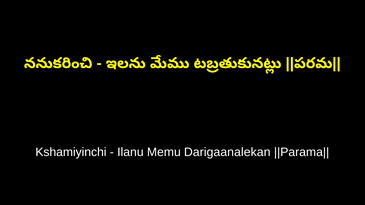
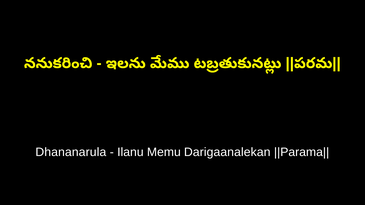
Kshamiyinchi: Kshamiyinchi -> Dhananarula (71, 152)
